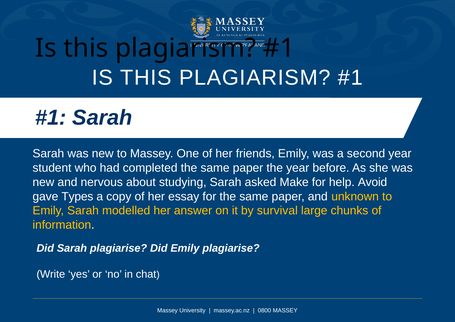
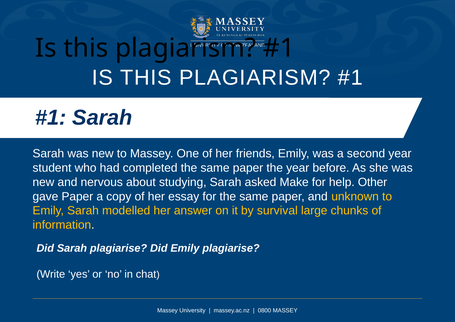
Avoid: Avoid -> Other (373, 182)
gave Types: Types -> Paper (77, 196)
